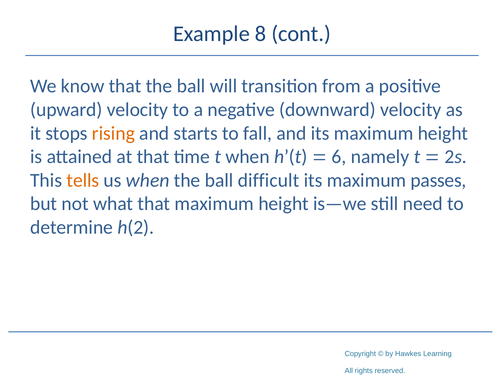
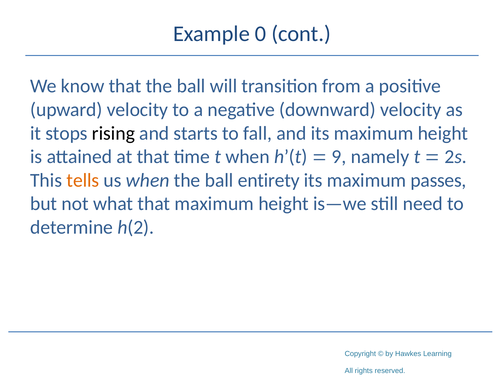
8: 8 -> 0 (261, 34)
rising colour: orange -> black (113, 133)
6: 6 -> 9 (339, 157)
difficult: difficult -> entirety (269, 180)
